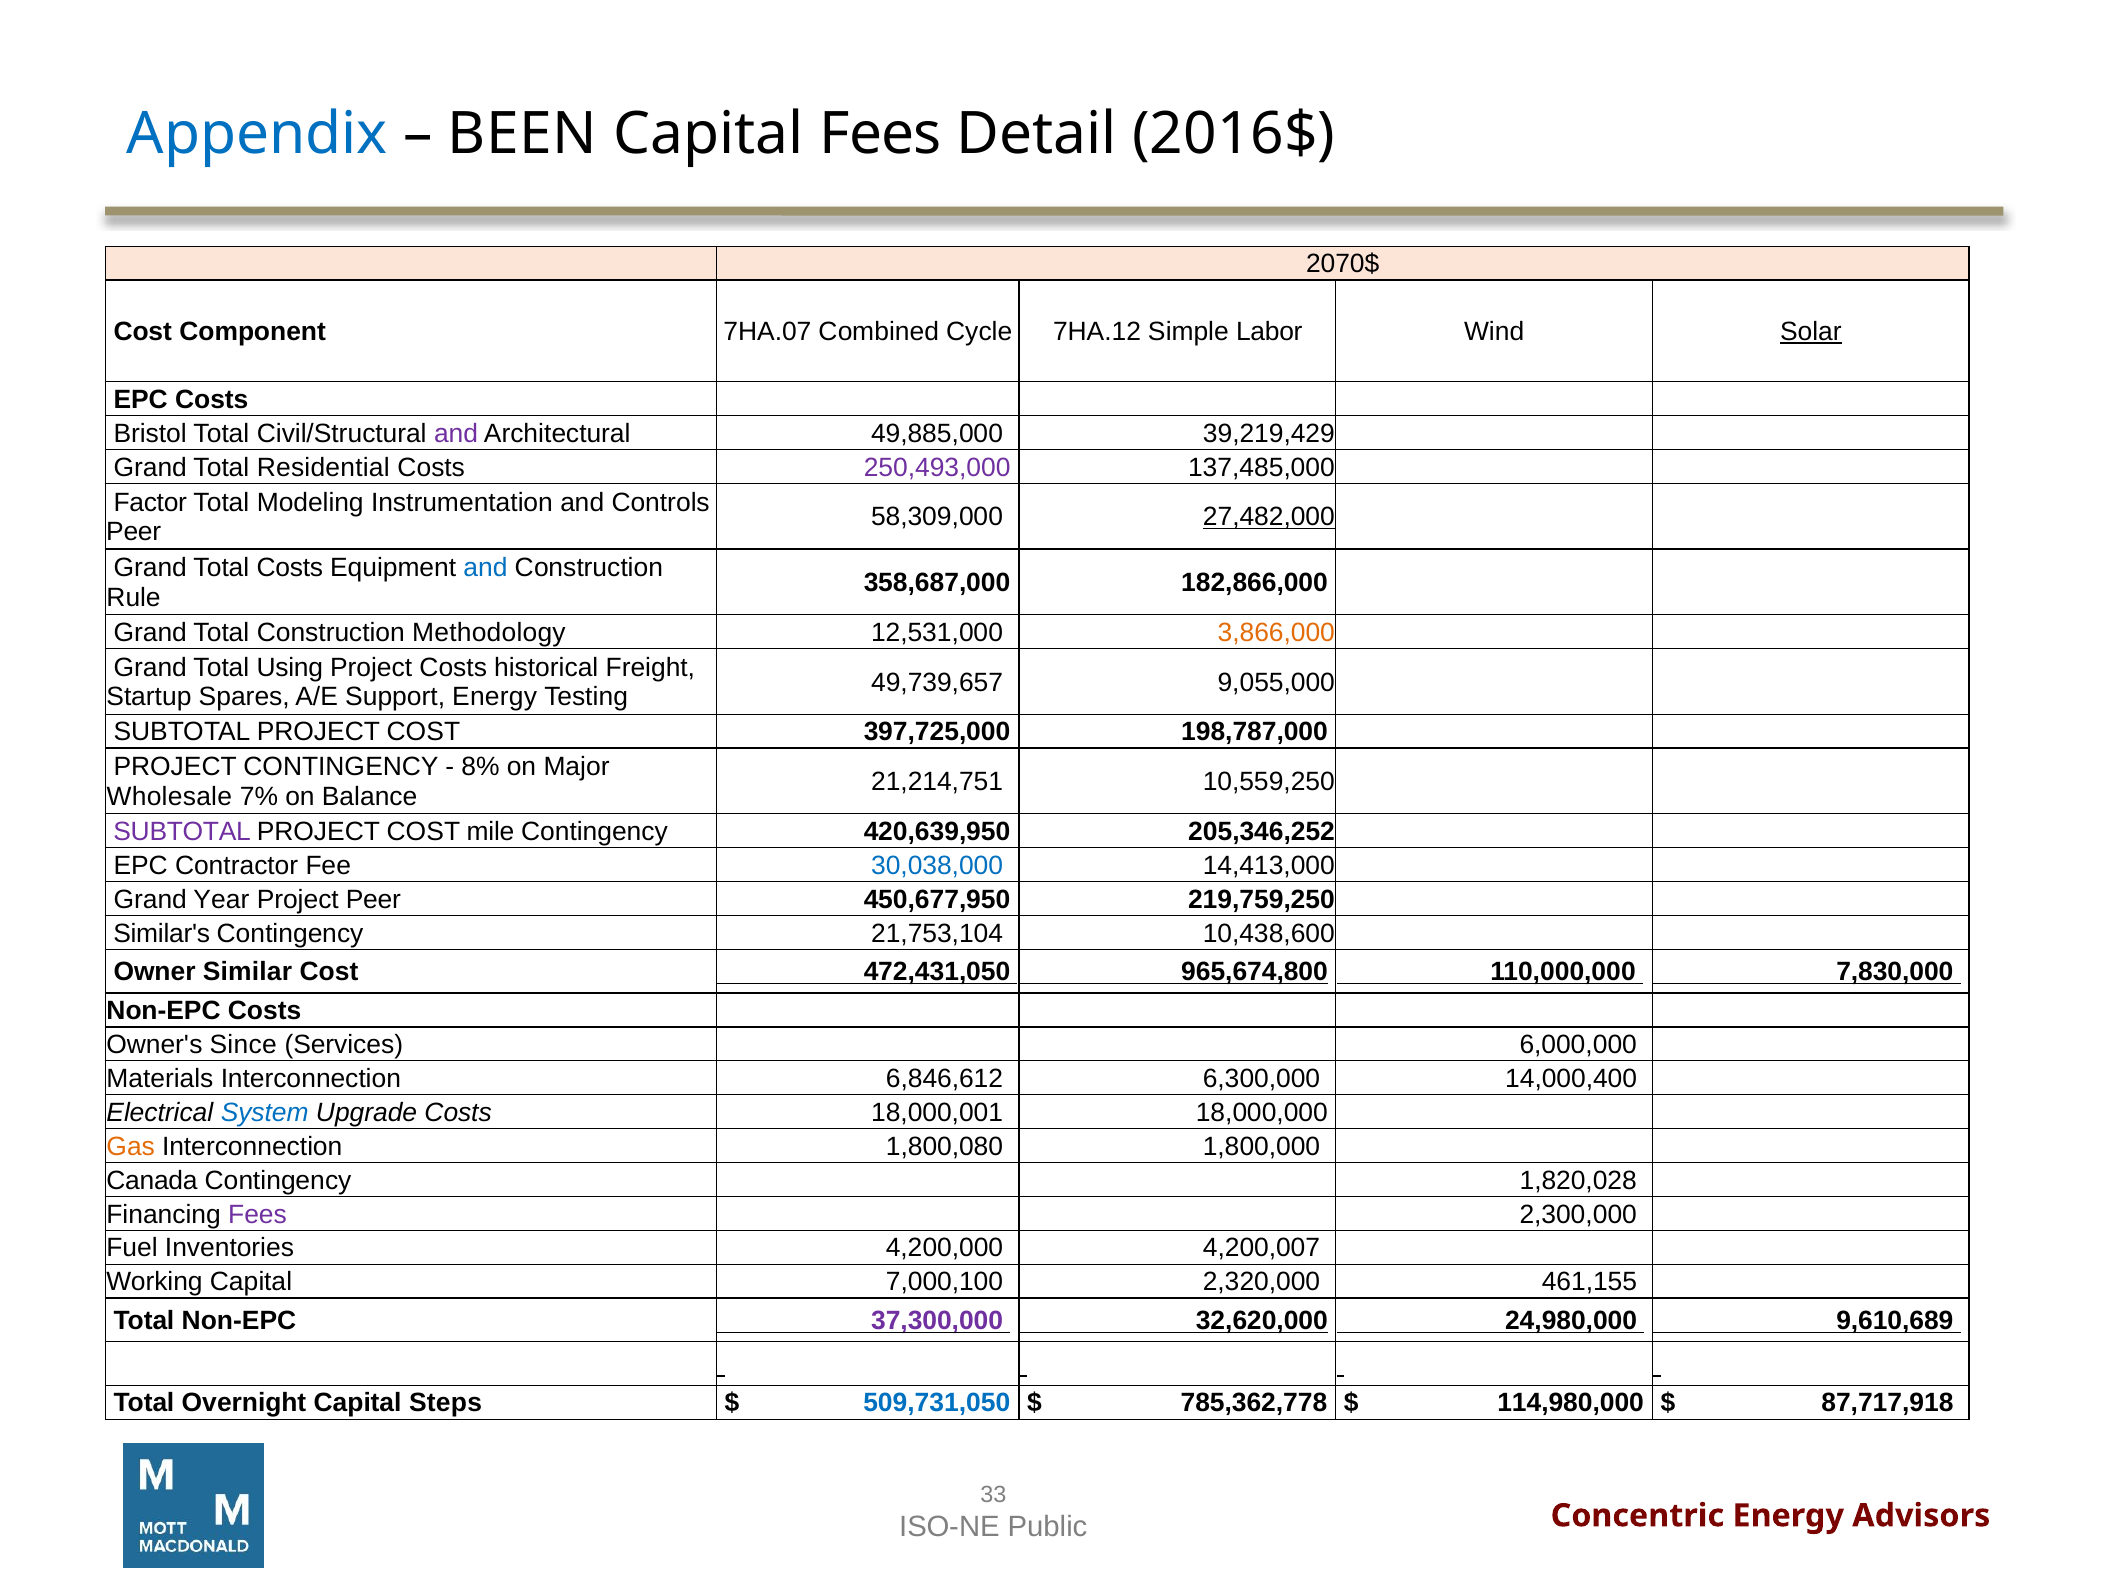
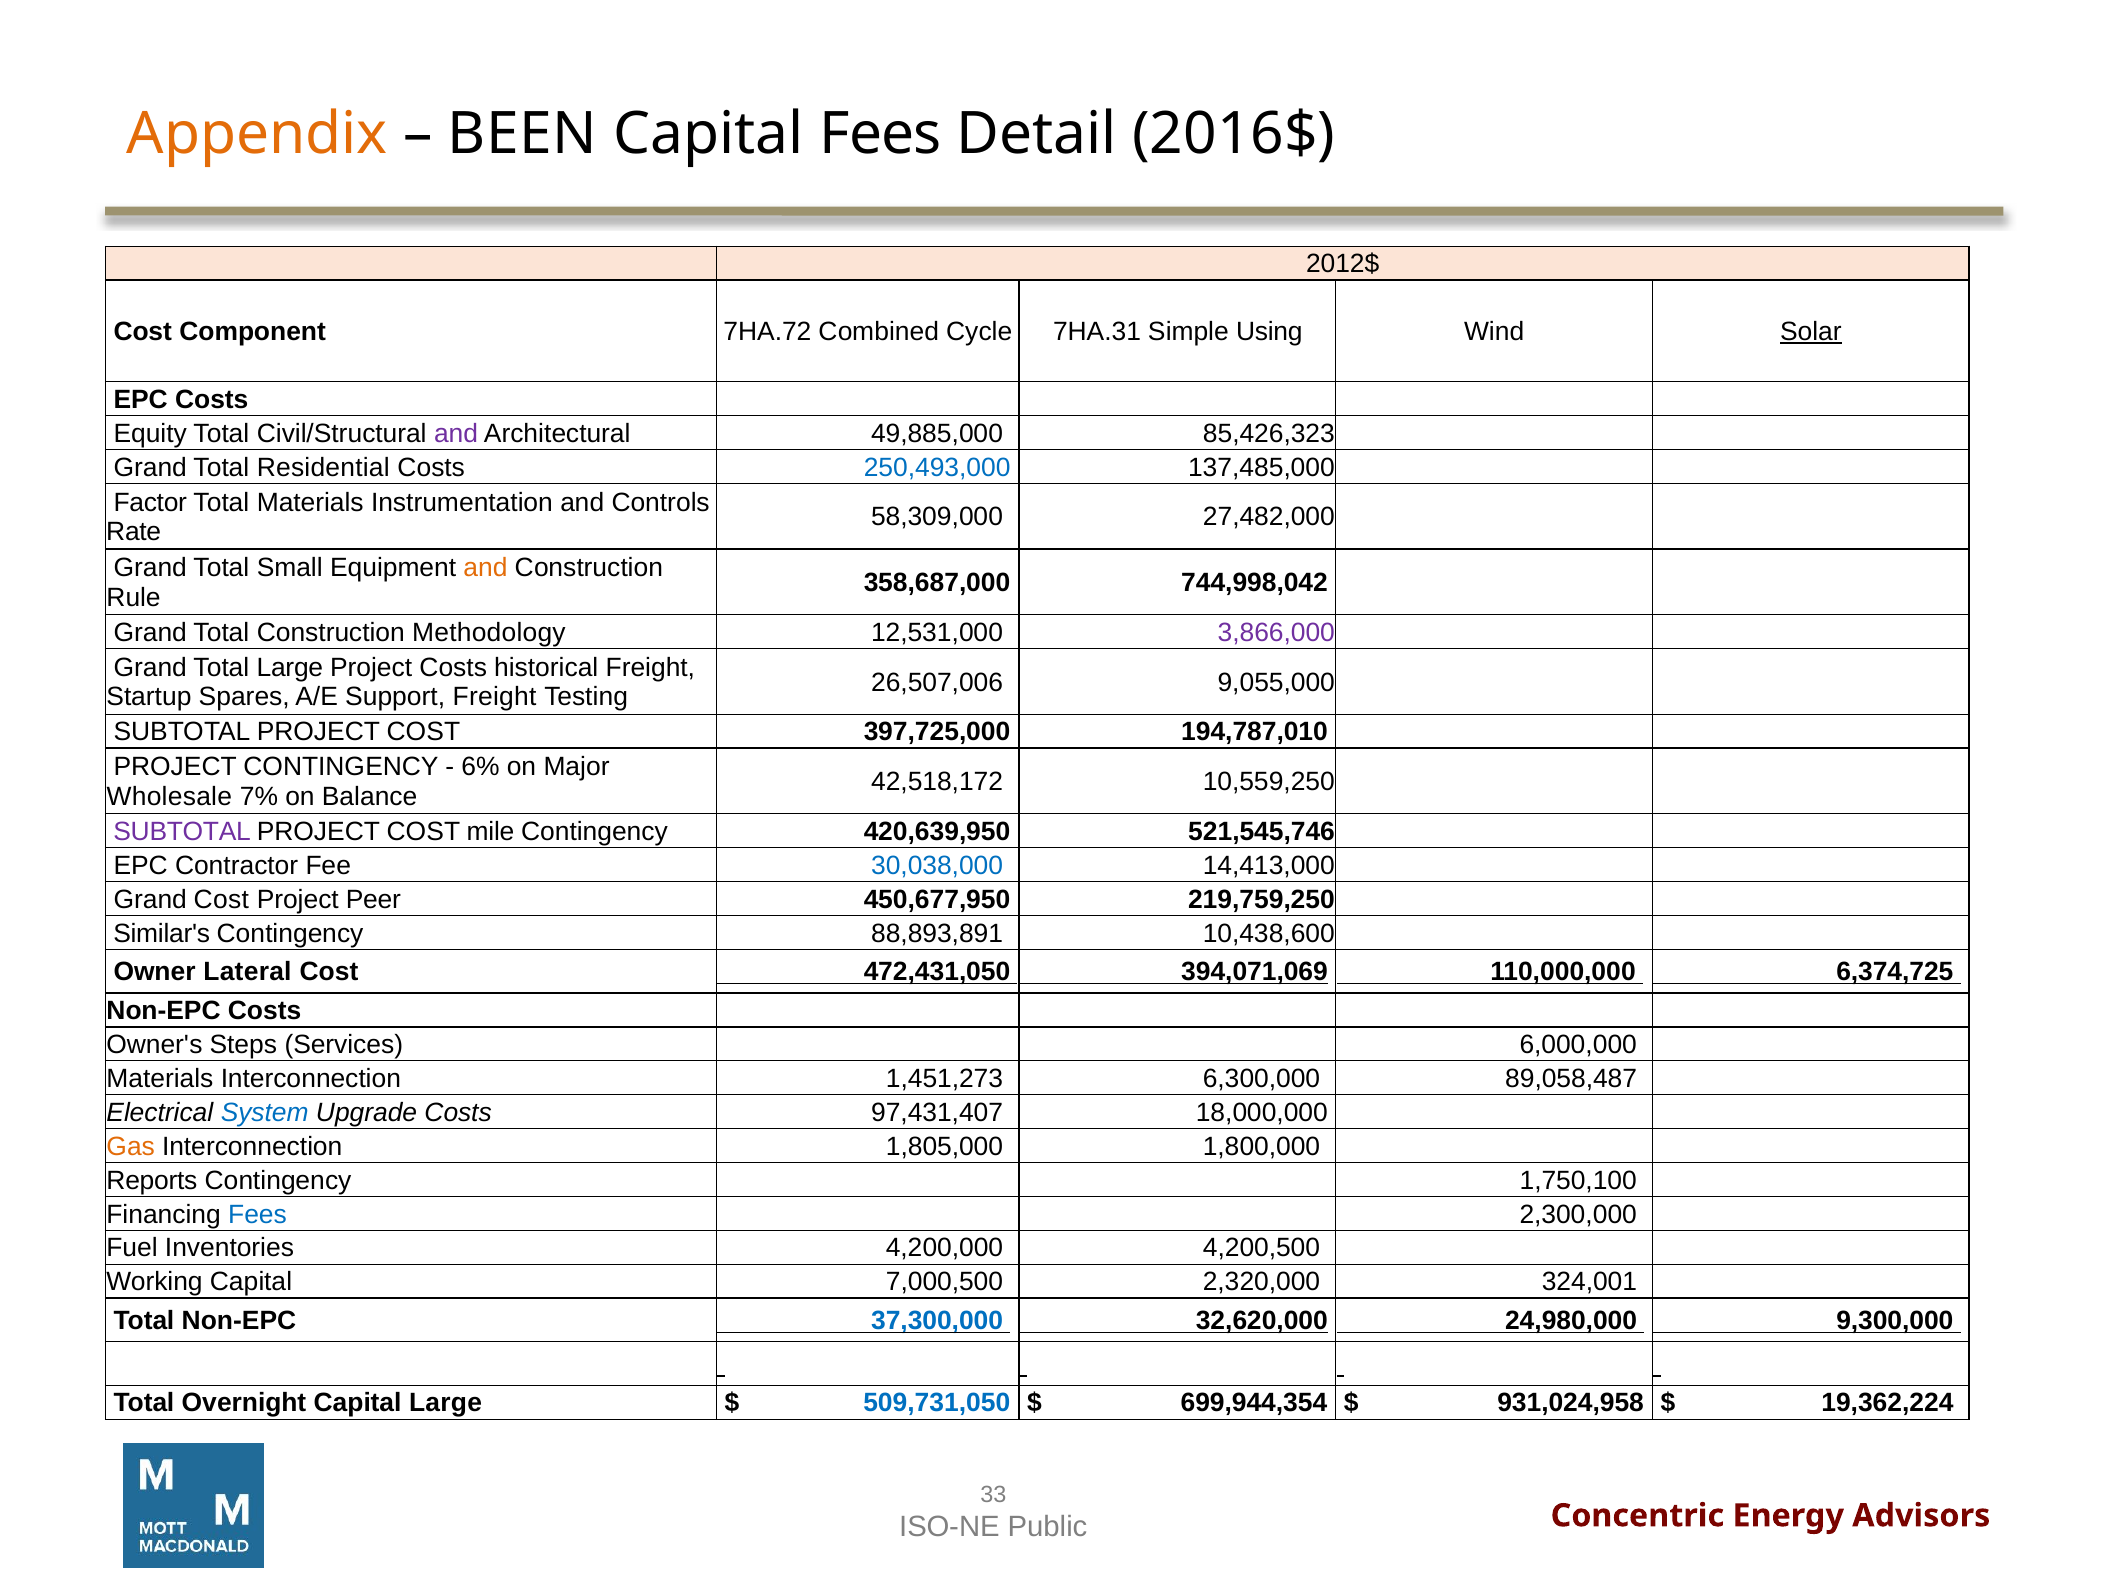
Appendix colour: blue -> orange (257, 134)
2070$: 2070$ -> 2012$ (1343, 264)
7HA.07: 7HA.07 -> 7HA.72 (767, 332)
7HA.12: 7HA.12 -> 7HA.31 (1097, 332)
Labor: Labor -> Using (1269, 332)
Bristol: Bristol -> Equity (150, 433)
39,219,429: 39,219,429 -> 85,426,323 (1269, 433)
250,493,000 colour: purple -> blue (937, 467)
Total Modeling: Modeling -> Materials (310, 502)
27,482,000 underline: present -> none (1269, 517)
Peer: Peer -> Rate (134, 532)
Total Costs: Costs -> Small (290, 568)
and colour: blue -> orange (485, 568)
182,866,000: 182,866,000 -> 744,998,042 (1255, 583)
3,866,000 colour: orange -> purple (1276, 632)
Total Using: Using -> Large (290, 667)
49,739,657: 49,739,657 -> 26,507,006 (937, 682)
Support Energy: Energy -> Freight (495, 697)
198,787,000: 198,787,000 -> 194,787,010 (1255, 732)
8%: 8% -> 6% (480, 767)
21,214,751: 21,214,751 -> 42,518,172 (937, 782)
205,346,252: 205,346,252 -> 521,545,746 (1262, 831)
Grand Year: Year -> Cost (221, 899)
21,753,104: 21,753,104 -> 88,893,891 (937, 933)
Similar: Similar -> Lateral (247, 972)
965,674,800: 965,674,800 -> 394,071,069 (1255, 972)
7,830,000: 7,830,000 -> 6,374,725 (1895, 972)
Since: Since -> Steps (243, 1044)
6,846,612: 6,846,612 -> 1,451,273 (945, 1078)
14,000,400: 14,000,400 -> 89,058,487 (1571, 1078)
18,000,001: 18,000,001 -> 97,431,407 (937, 1112)
1,800,080: 1,800,080 -> 1,805,000 (945, 1146)
Canada: Canada -> Reports (152, 1180)
1,820,028: 1,820,028 -> 1,750,100 (1578, 1180)
Fees colour: purple -> blue (258, 1214)
4,200,007: 4,200,007 -> 4,200,500 (1262, 1248)
7,000,100: 7,000,100 -> 7,000,500 (945, 1282)
461,155: 461,155 -> 324,001 (1589, 1282)
37,300,000 colour: purple -> blue (937, 1320)
9,610,689: 9,610,689 -> 9,300,000 (1895, 1320)
Capital Steps: Steps -> Large (446, 1403)
785,362,778: 785,362,778 -> 699,944,354 (1254, 1403)
114,980,000: 114,980,000 -> 931,024,958 (1571, 1403)
87,717,918: 87,717,918 -> 19,362,224 (1887, 1403)
